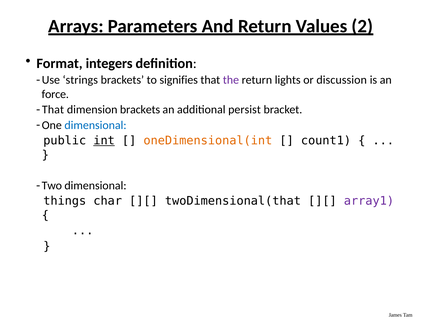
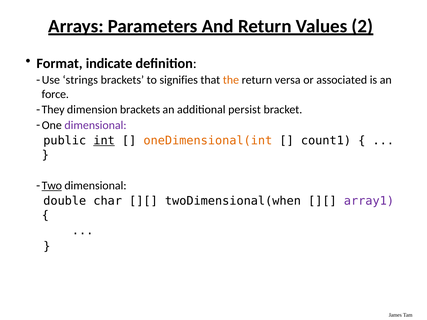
integers: integers -> indicate (109, 63)
the colour: purple -> orange (231, 80)
lights: lights -> versa (288, 80)
discussion: discussion -> associated (342, 80)
That: That -> They (53, 110)
dimensional colour: blue -> purple (96, 125)
Two underline: none -> present (52, 186)
things: things -> double (65, 201)
twoDimensional(that: twoDimensional(that -> twoDimensional(when (233, 201)
